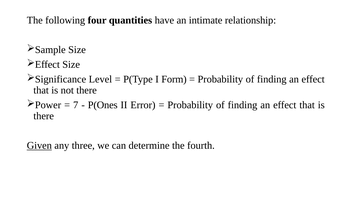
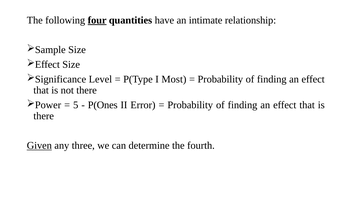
four underline: none -> present (97, 20)
Form: Form -> Most (174, 79)
7: 7 -> 5 (76, 105)
